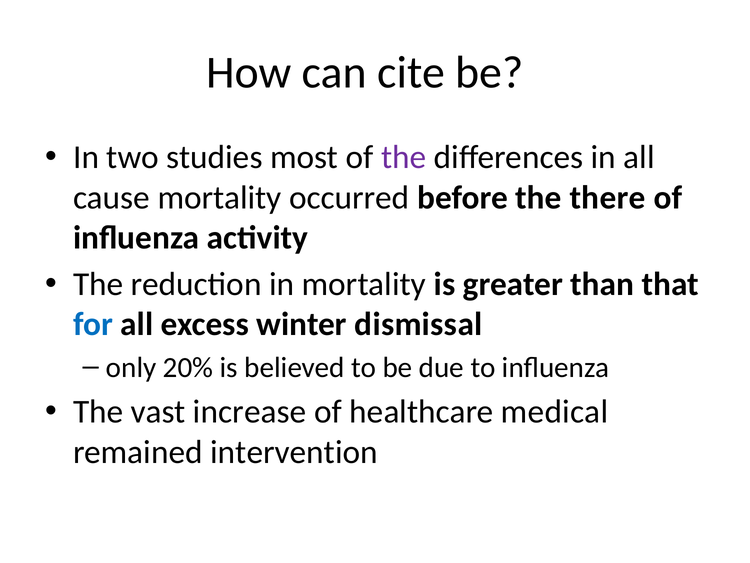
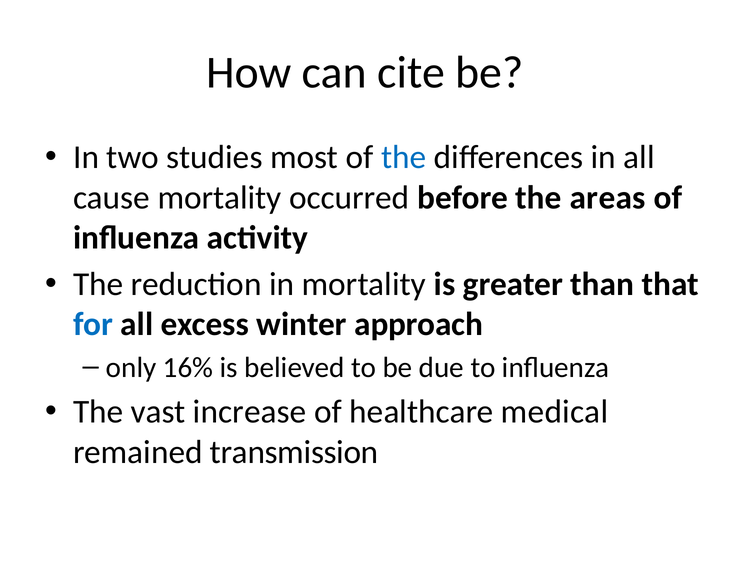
the colour: purple -> blue (404, 157)
there: there -> areas (608, 197)
dismissal: dismissal -> approach (419, 324)
20%: 20% -> 16% (188, 367)
intervention: intervention -> transmission (294, 452)
